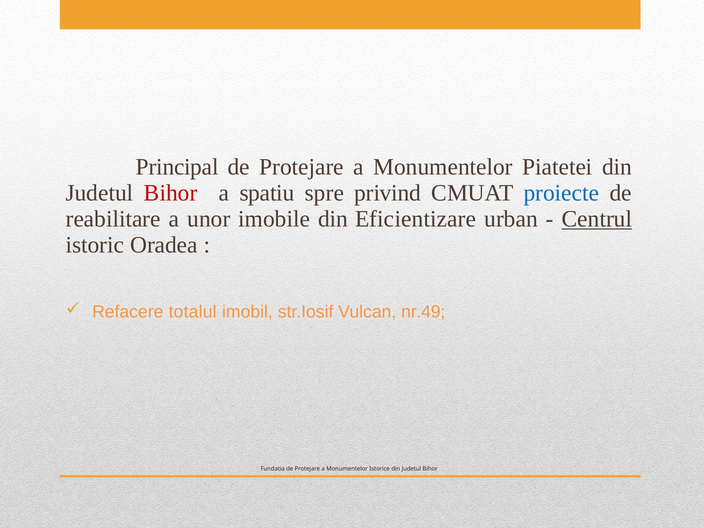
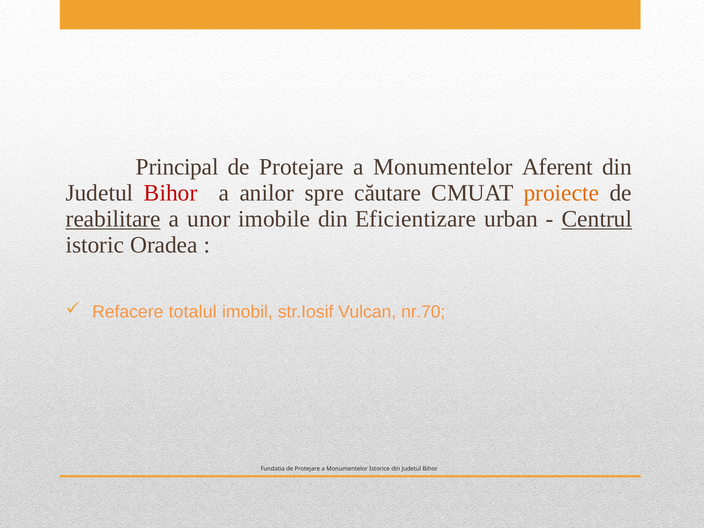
Piatetei: Piatetei -> Aferent (557, 167)
spatiu: spatiu -> anilor (267, 193)
privind: privind -> căutare (388, 193)
proiecte colour: blue -> orange (561, 193)
reabilitare underline: none -> present (113, 219)
nr.49: nr.49 -> nr.70 (423, 312)
